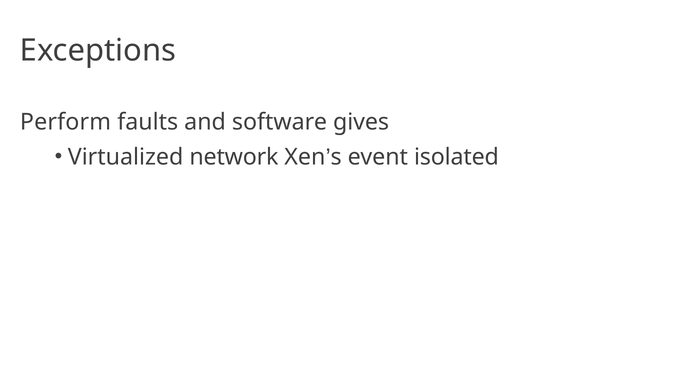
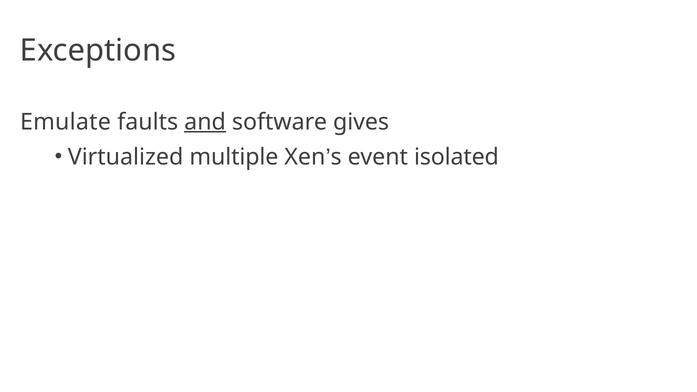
Perform: Perform -> Emulate (65, 122)
and underline: none -> present (205, 122)
network: network -> multiple (234, 157)
